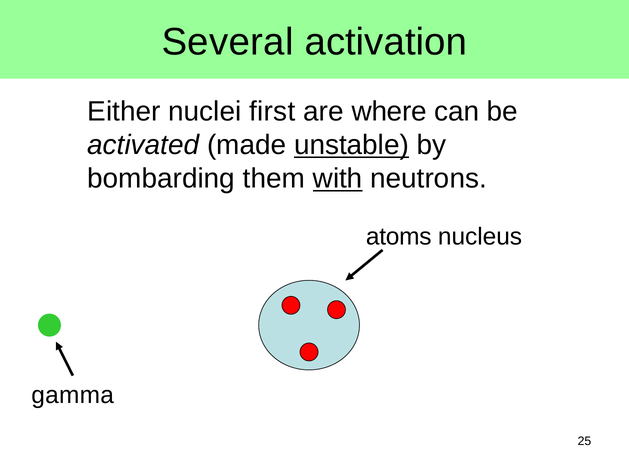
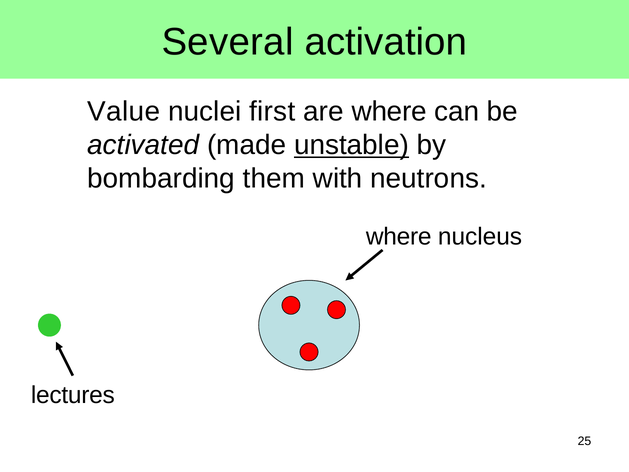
Either: Either -> Value (124, 112)
with underline: present -> none (338, 179)
atoms: atoms -> where (399, 237)
gamma: gamma -> lectures (73, 395)
